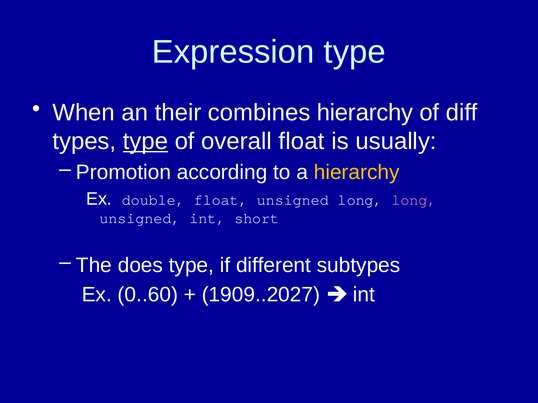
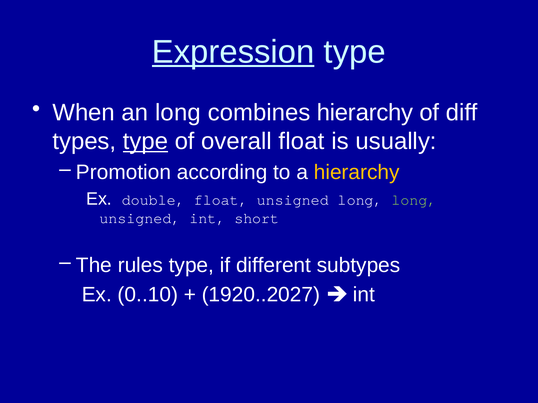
Expression underline: none -> present (233, 52)
an their: their -> long (178, 113)
long colour: pink -> light green (414, 200)
does: does -> rules (140, 266)
0..60: 0..60 -> 0..10 (148, 295)
1909..2027: 1909..2027 -> 1920..2027 (261, 295)
